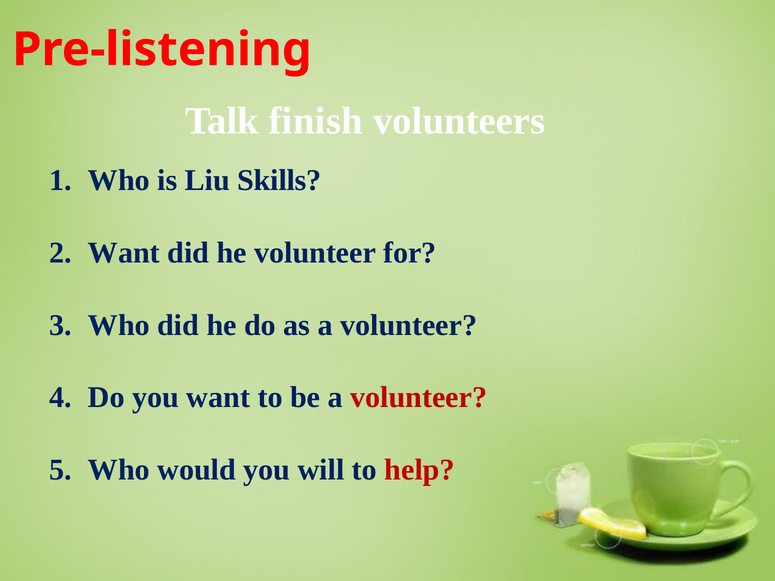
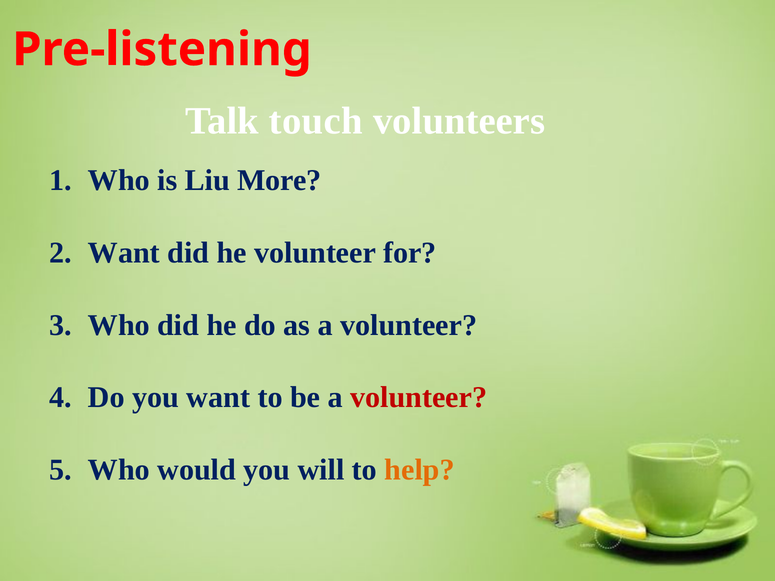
finish: finish -> touch (316, 121)
Skills: Skills -> More (279, 181)
help colour: red -> orange (420, 470)
